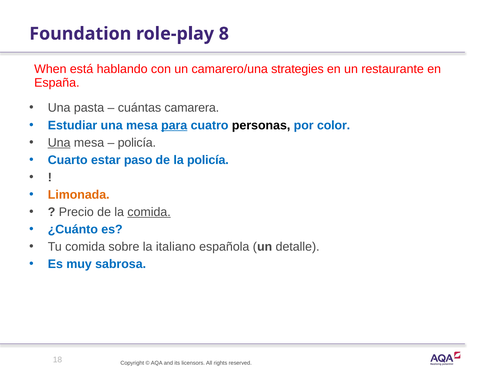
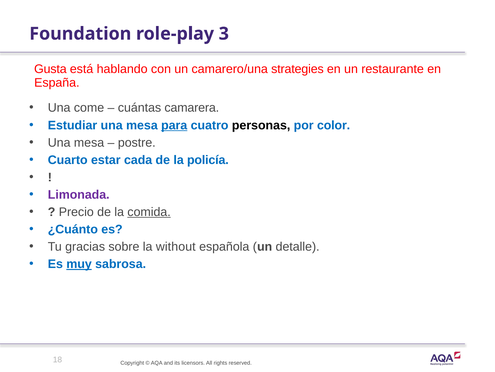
8: 8 -> 3 (224, 34)
When: When -> Gusta (50, 69)
pasta: pasta -> come (89, 108)
Una underline: present -> none (59, 142)
policía: policía -> postre (137, 142)
paso: paso -> cada (138, 160)
Limonada colour: orange -> purple (79, 194)
Tu comida: comida -> gracias (85, 246)
italiano: italiano -> without (176, 246)
muy underline: none -> present (79, 264)
